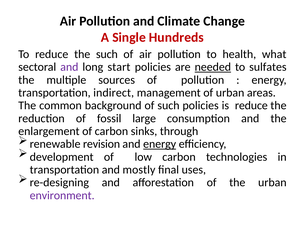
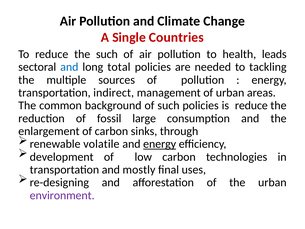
Hundreds: Hundreds -> Countries (176, 37)
what: what -> leads (274, 54)
and colour: purple -> blue (69, 67)
start: start -> total (119, 67)
needed underline: present -> none (213, 67)
sulfates: sulfates -> tackling (268, 67)
revision: revision -> volatile (101, 144)
